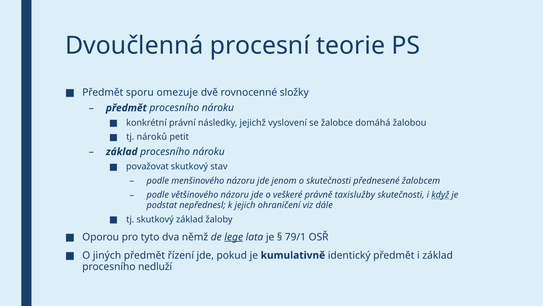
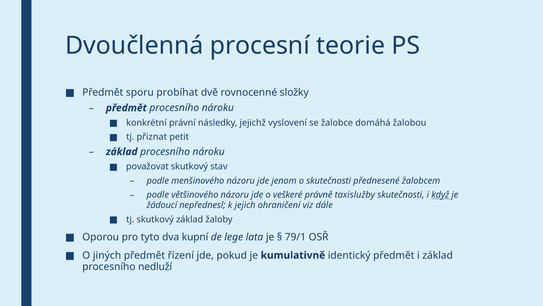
omezuje: omezuje -> probíhat (177, 92)
nároků: nároků -> přiznat (152, 137)
podstat: podstat -> žádoucí (162, 205)
němž: němž -> kupní (195, 237)
lege underline: present -> none (234, 237)
